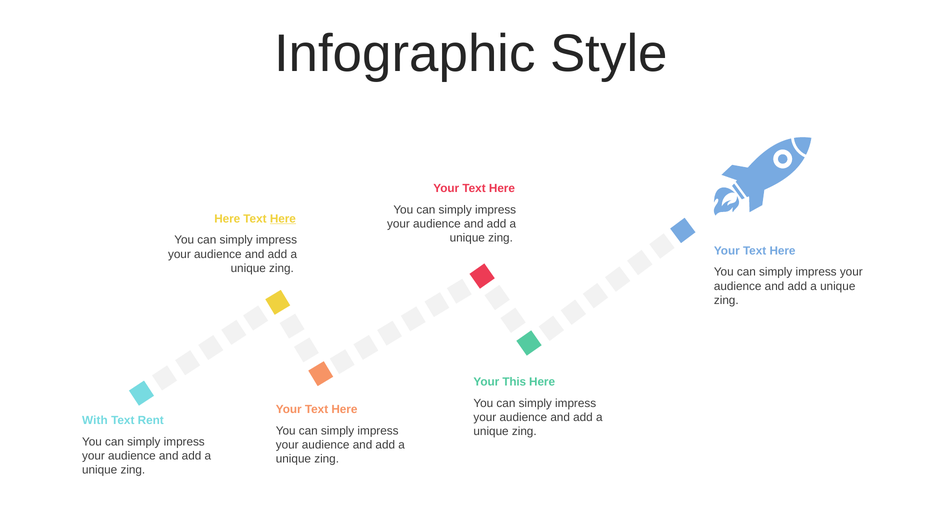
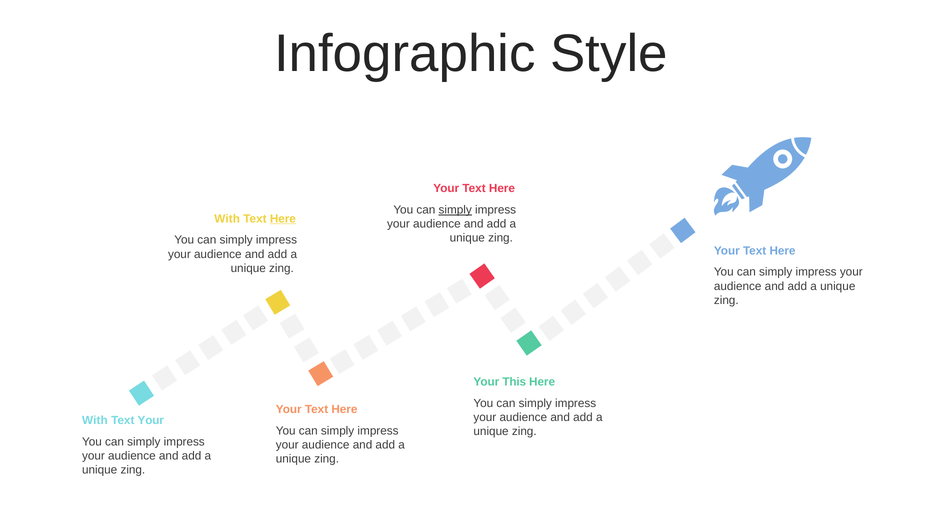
simply underline: none -> present (455, 210)
Here: Here -> With (227, 219)
Text Rent: Rent -> Your (151, 420)
